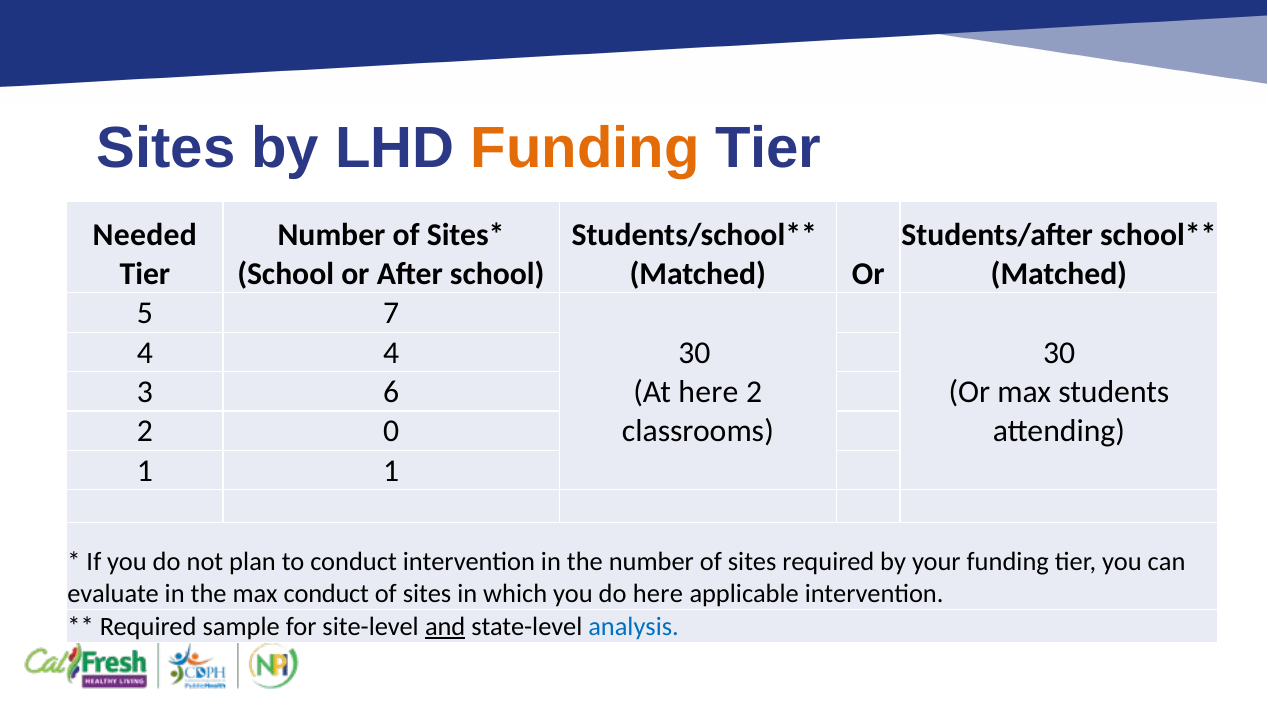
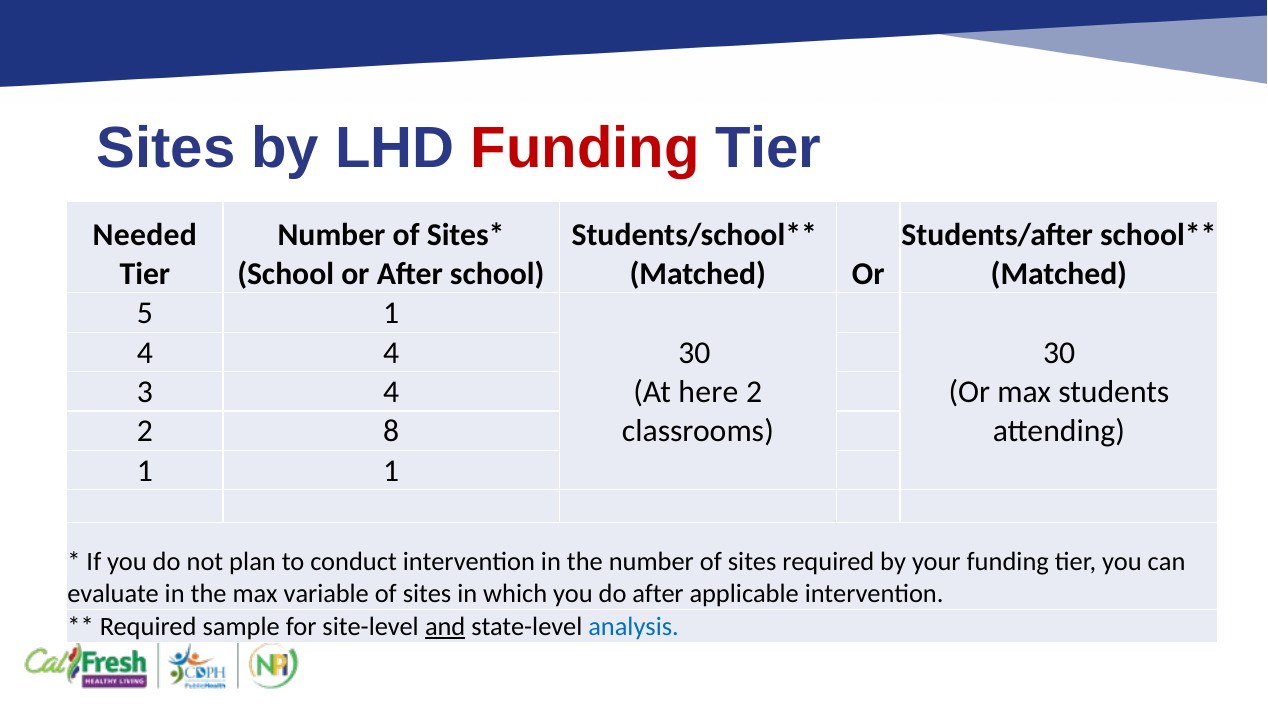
Funding colour: orange -> red (585, 148)
5 7: 7 -> 1 (391, 313)
3 6: 6 -> 4 (391, 392)
0: 0 -> 8 (391, 431)
max conduct: conduct -> variable (326, 594)
do here: here -> after (658, 594)
